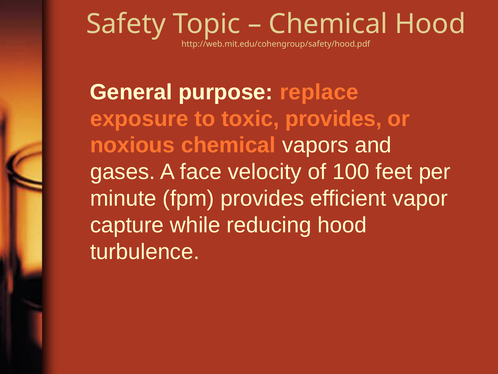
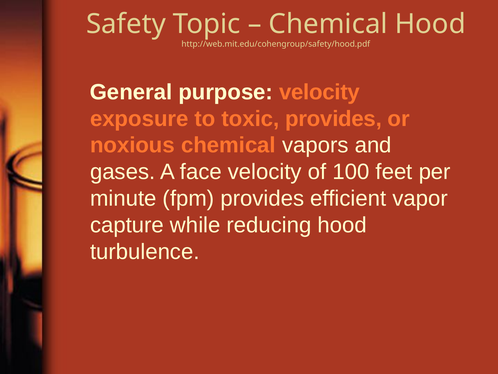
purpose replace: replace -> velocity (319, 92)
